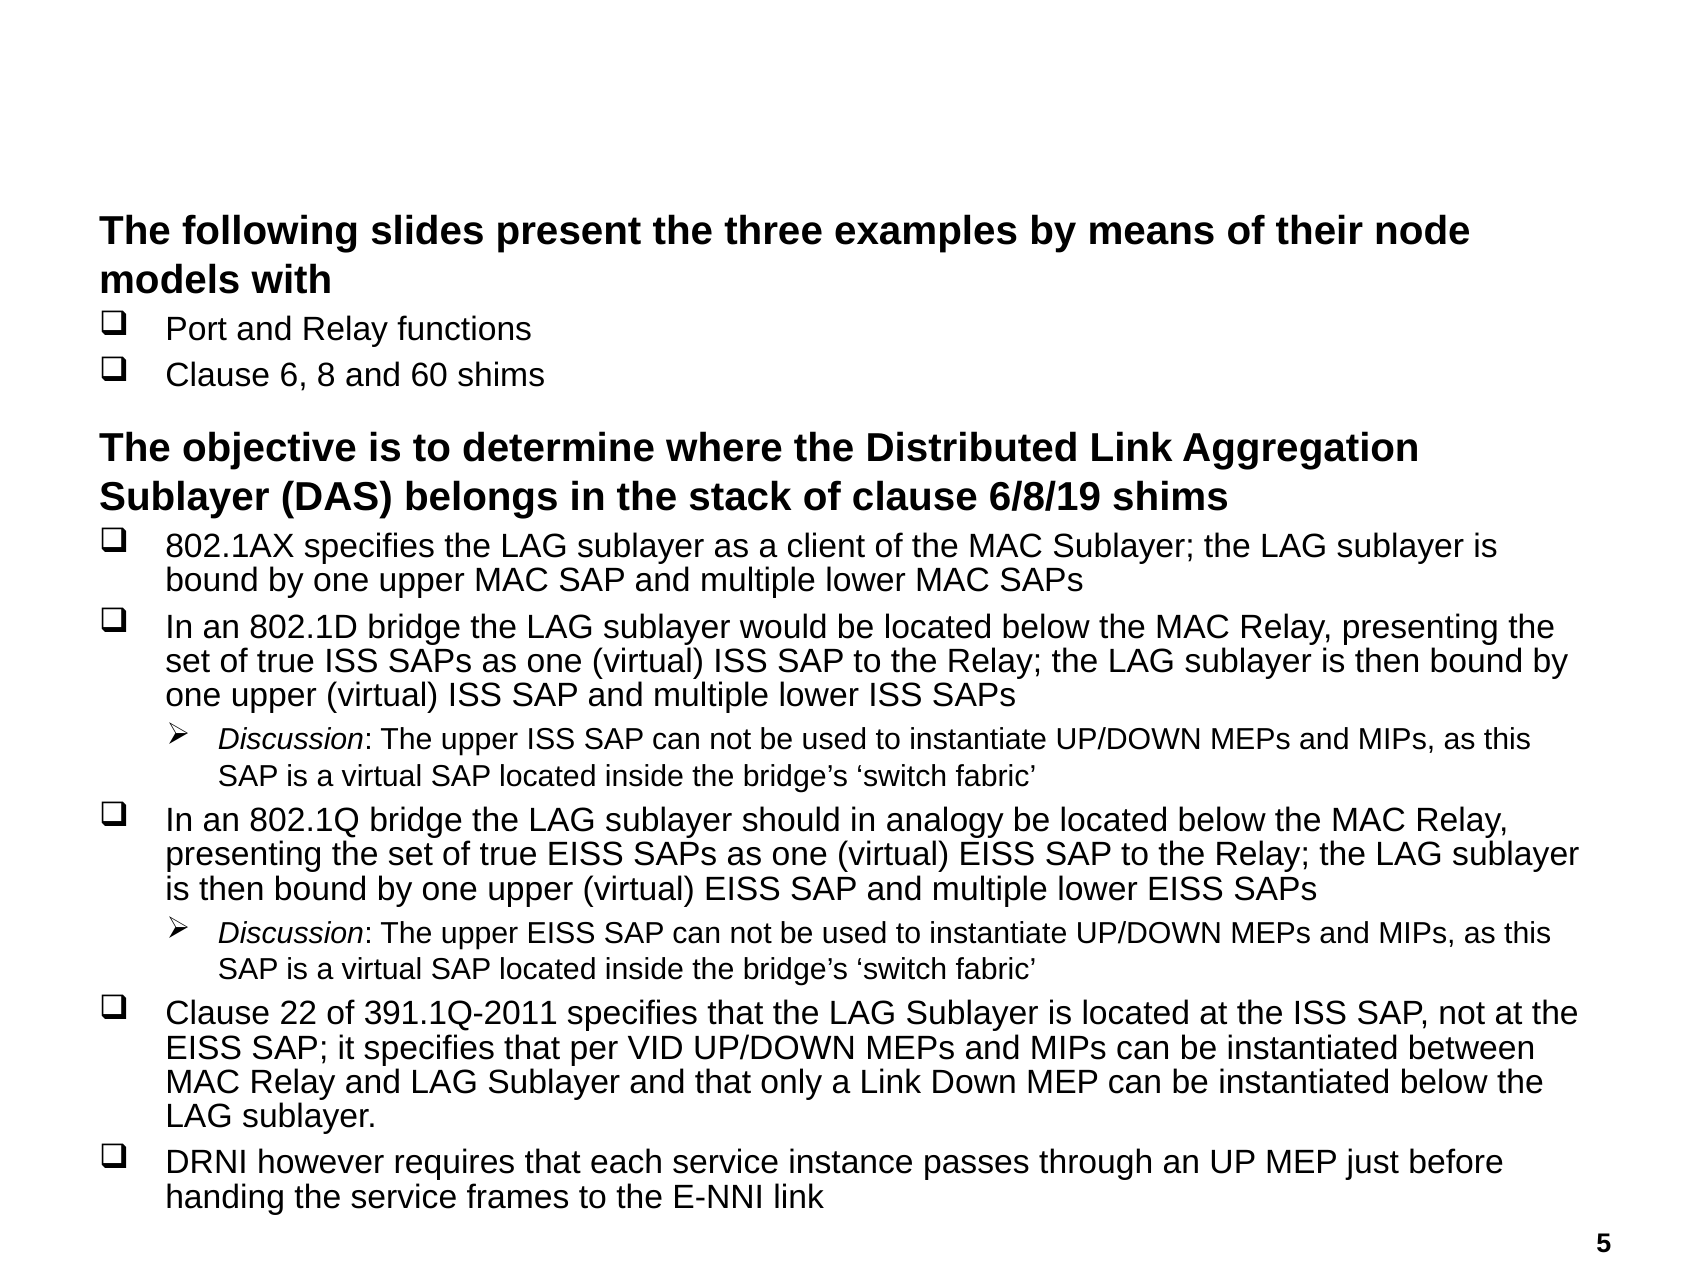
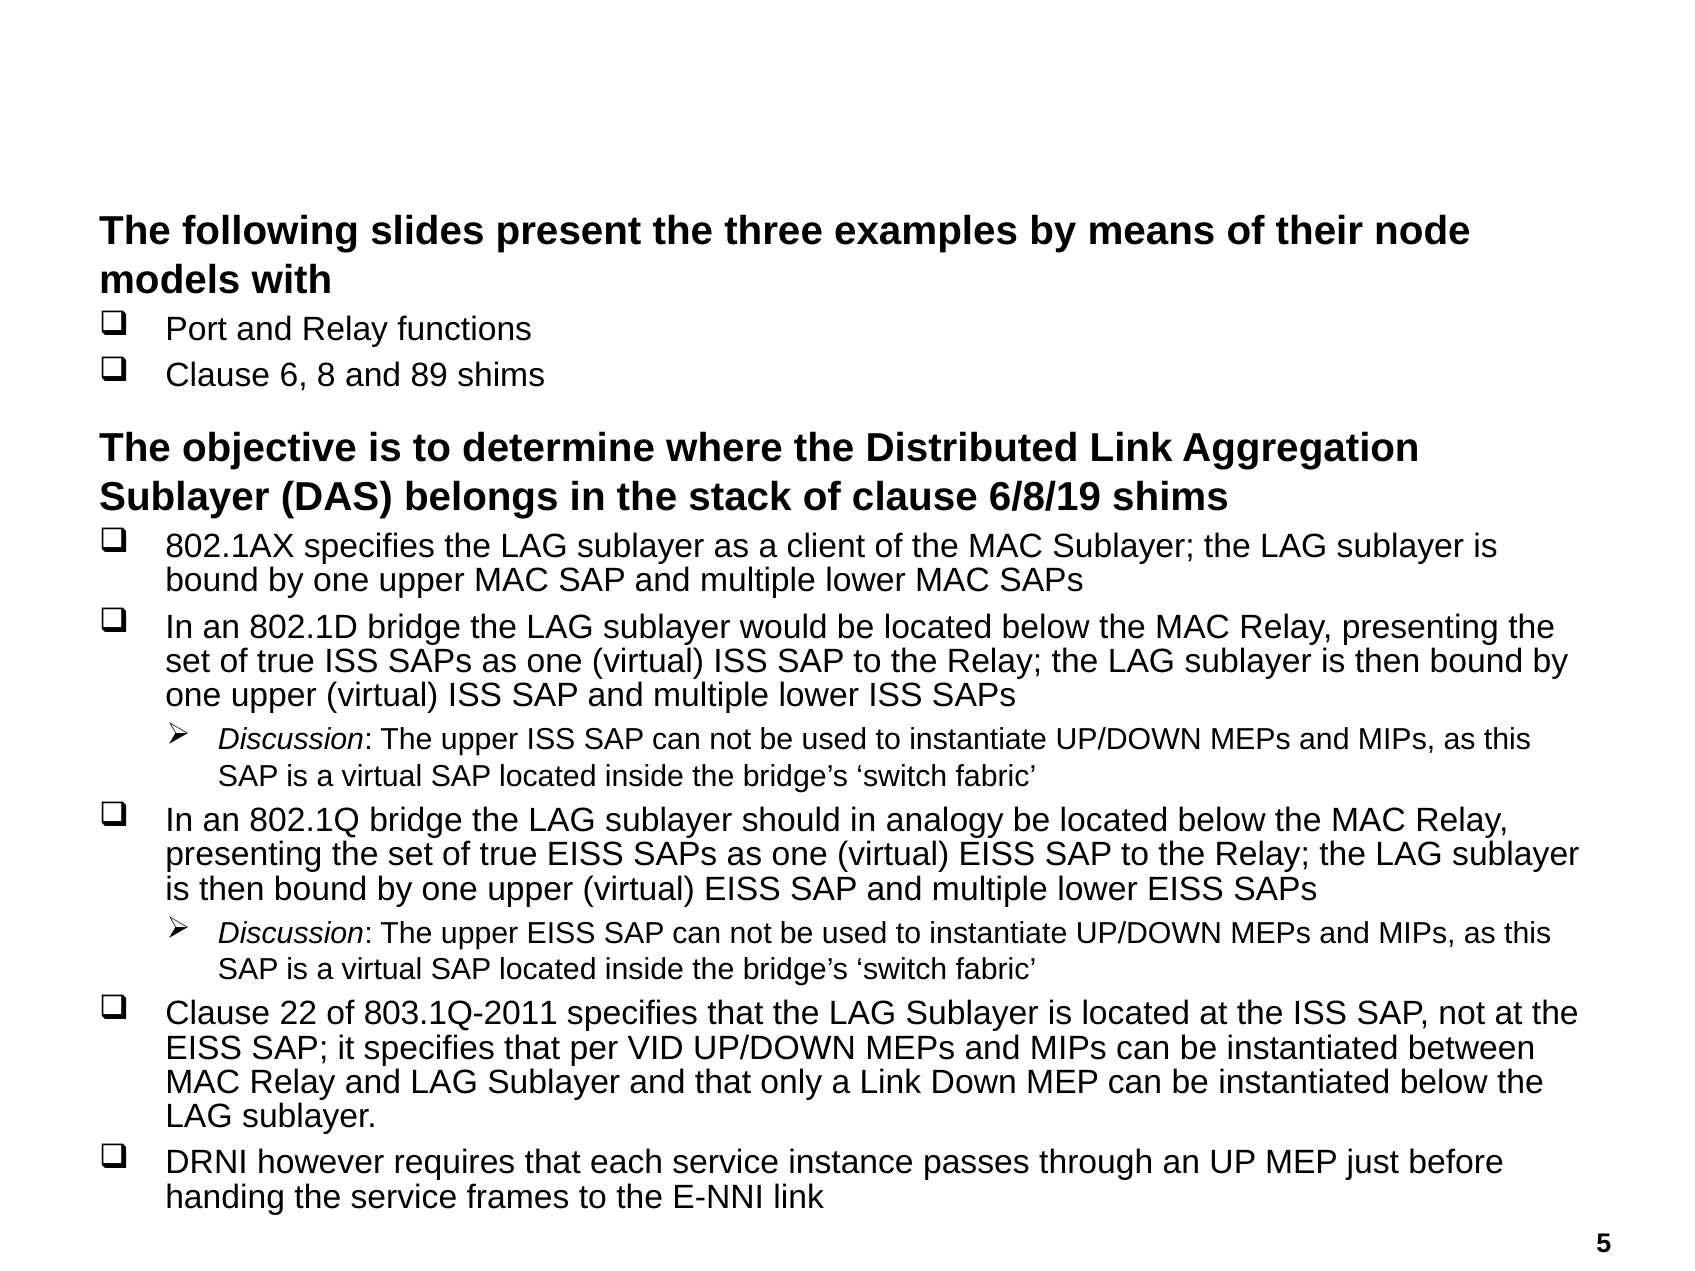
60: 60 -> 89 (429, 375)
391.1Q-2011: 391.1Q-2011 -> 803.1Q-2011 (461, 1014)
